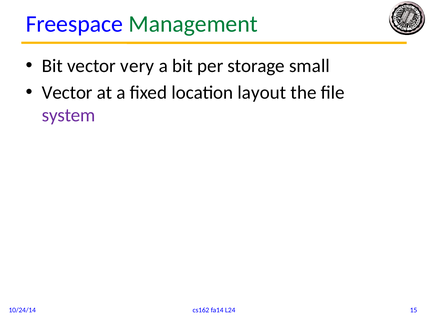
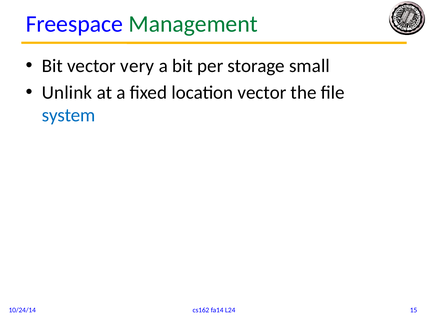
Vector: Vector -> Unlink (67, 92)
location layout: layout -> vector (262, 92)
system colour: purple -> blue (69, 115)
